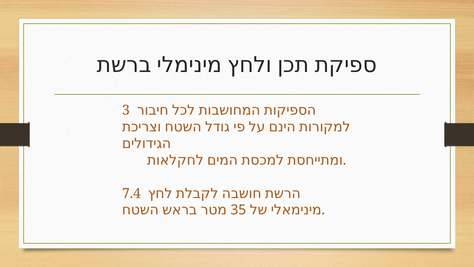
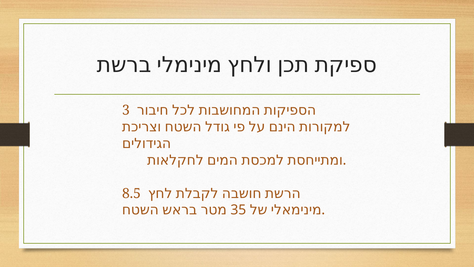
7.4: 7.4 -> 8.5 (131, 193)
